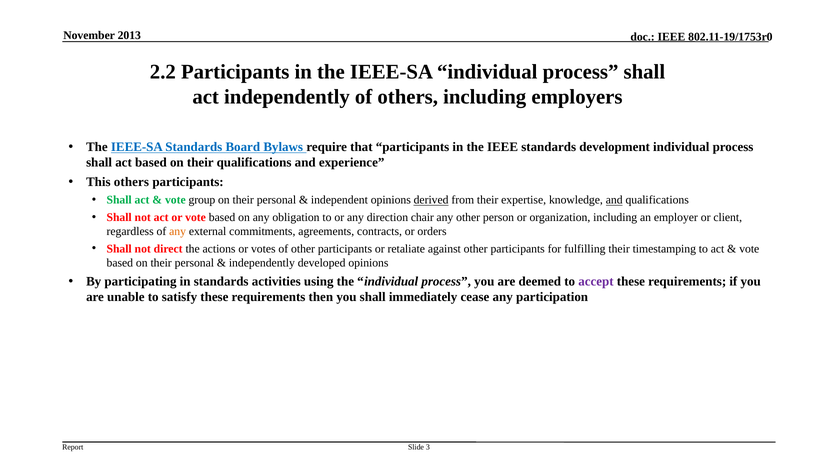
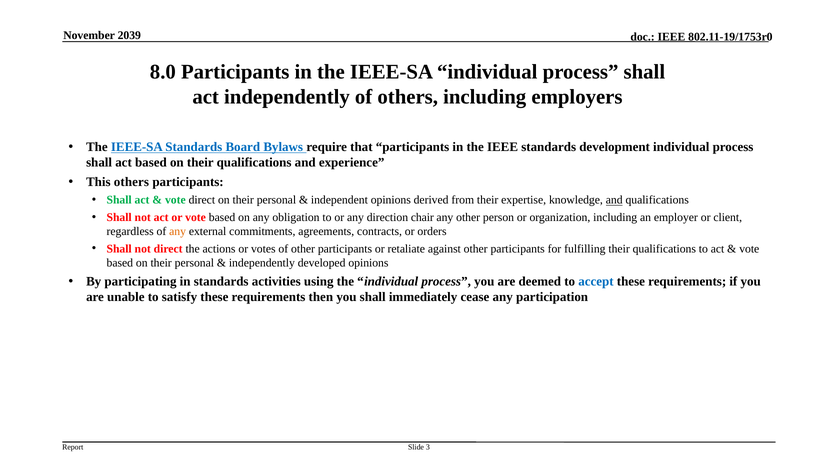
2013: 2013 -> 2039 (129, 35)
2.2: 2.2 -> 8.0 (163, 72)
vote group: group -> direct (202, 200)
derived underline: present -> none (431, 200)
fulfilling their timestamping: timestamping -> qualifications (664, 248)
accept colour: purple -> blue (596, 281)
